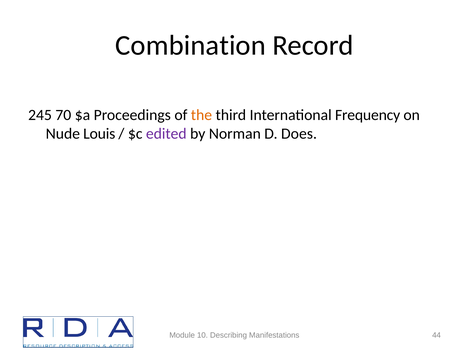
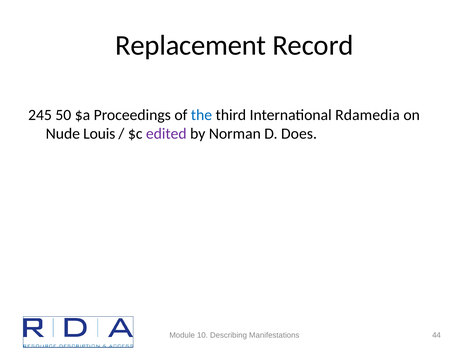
Combination: Combination -> Replacement (191, 45)
70: 70 -> 50 (63, 115)
the colour: orange -> blue (201, 115)
Frequency: Frequency -> Rdamedia (367, 115)
